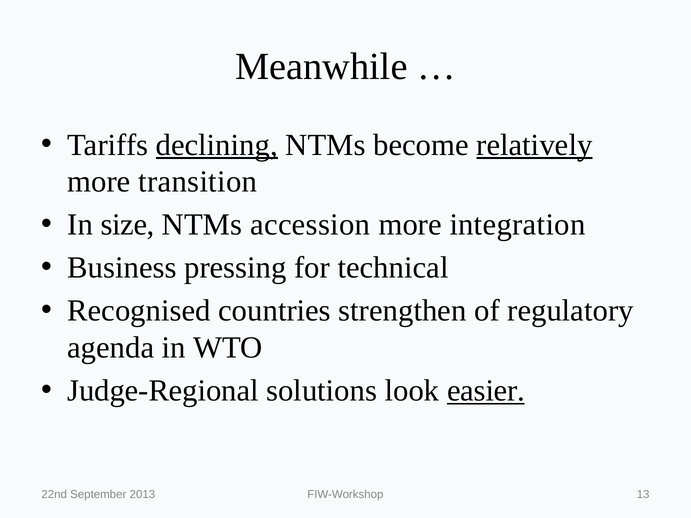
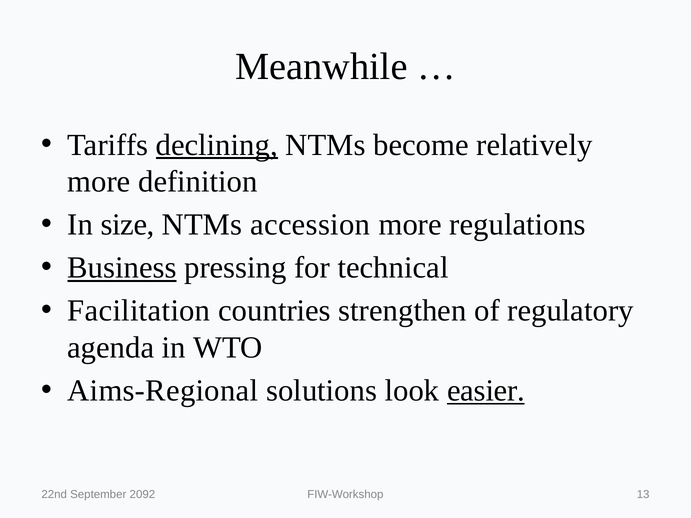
relatively underline: present -> none (534, 145)
transition: transition -> definition (198, 182)
integration: integration -> regulations (518, 225)
Business underline: none -> present (122, 268)
Recognised: Recognised -> Facilitation (139, 311)
Judge-Regional: Judge-Regional -> Aims-Regional (163, 391)
2013: 2013 -> 2092 (142, 495)
